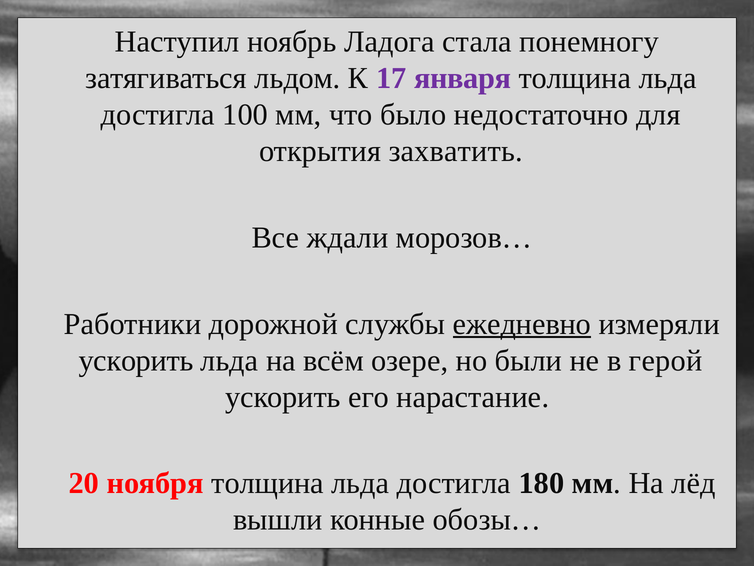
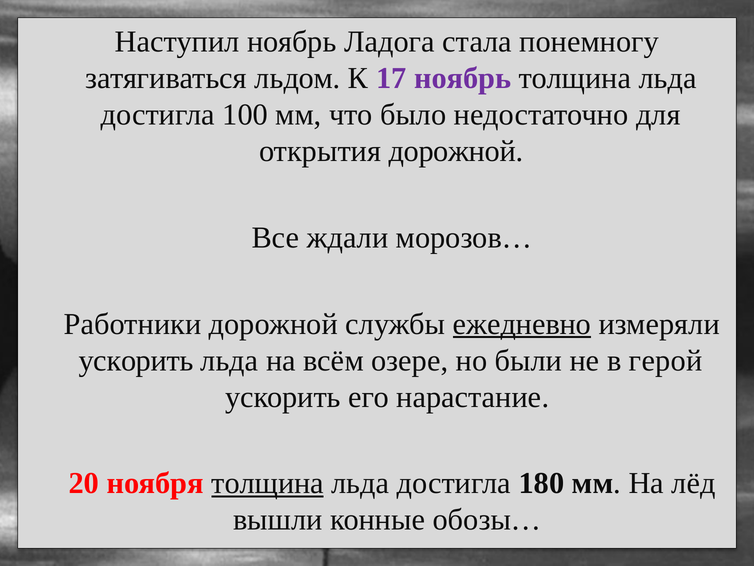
17 января: января -> ноябрь (463, 78)
открытия захватить: захватить -> дорожной (456, 151)
толщина underline: none -> present (268, 483)
